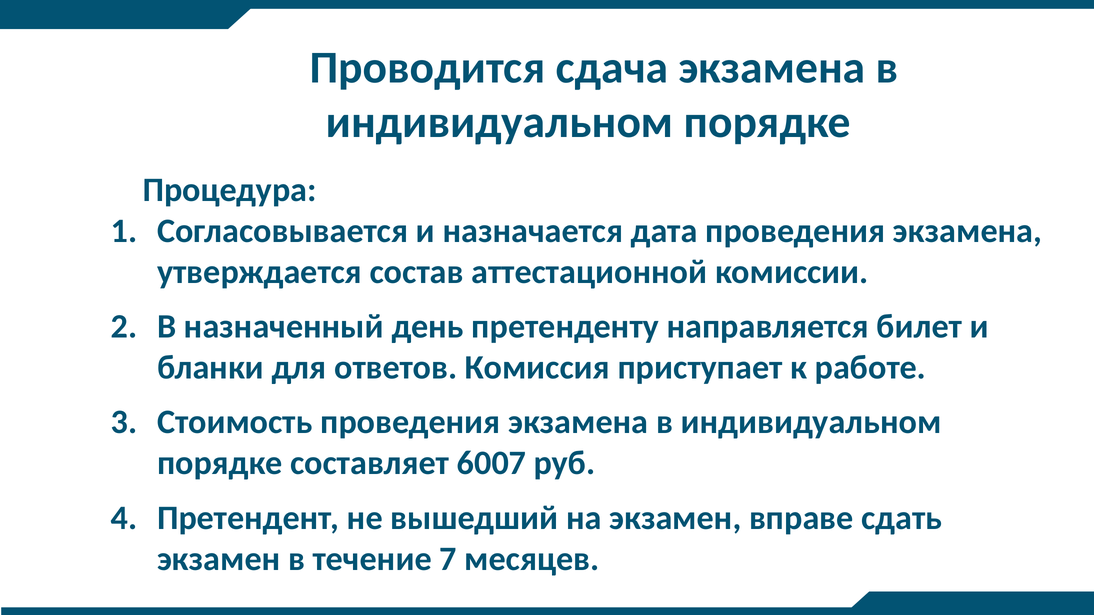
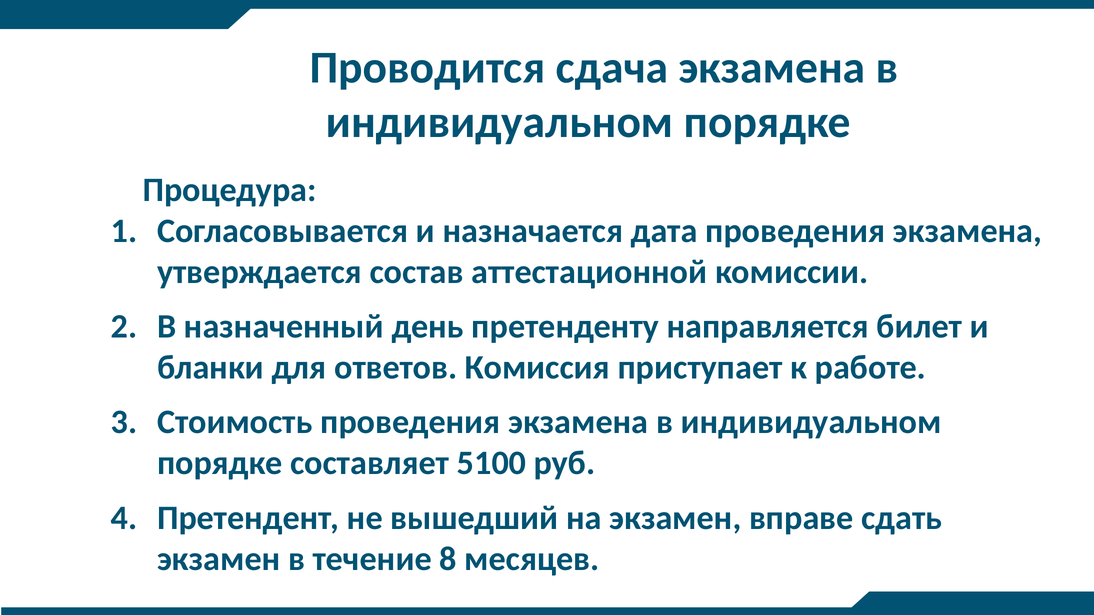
6007: 6007 -> 5100 (492, 463)
7: 7 -> 8 (448, 559)
